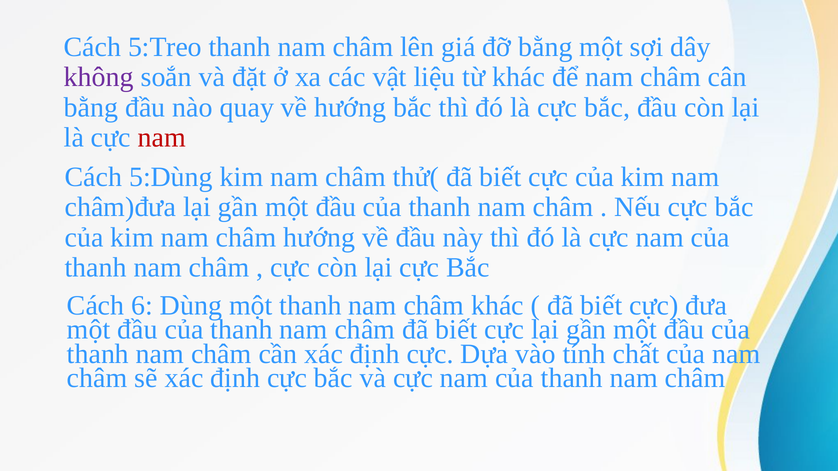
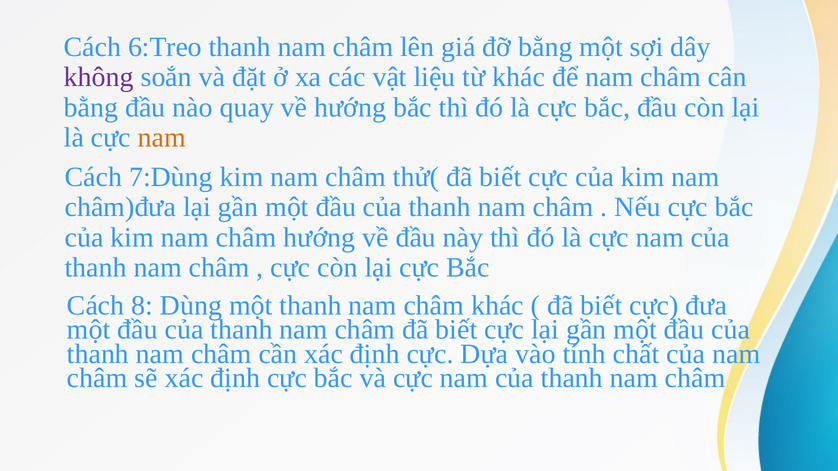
5:Treo: 5:Treo -> 6:Treo (165, 47)
nam colour: red -> orange (162, 138)
5:Dùng: 5:Dùng -> 7:Dùng (171, 177)
6: 6 -> 8 (142, 306)
